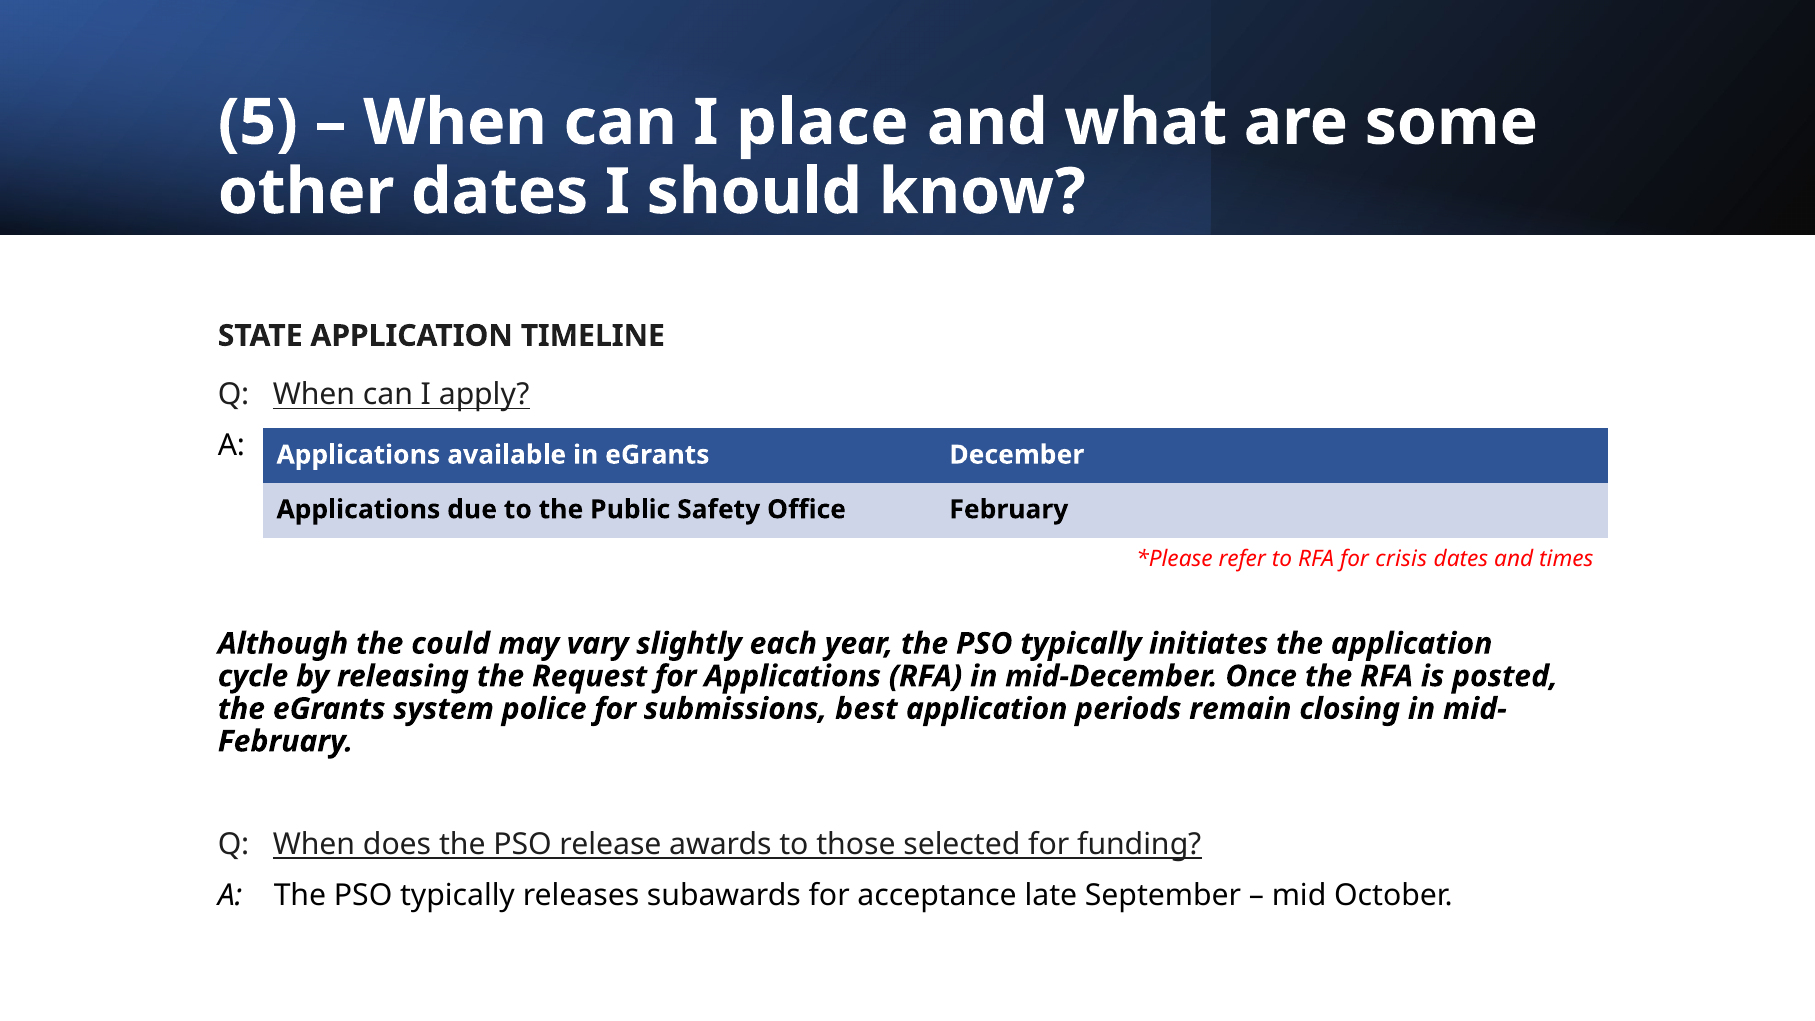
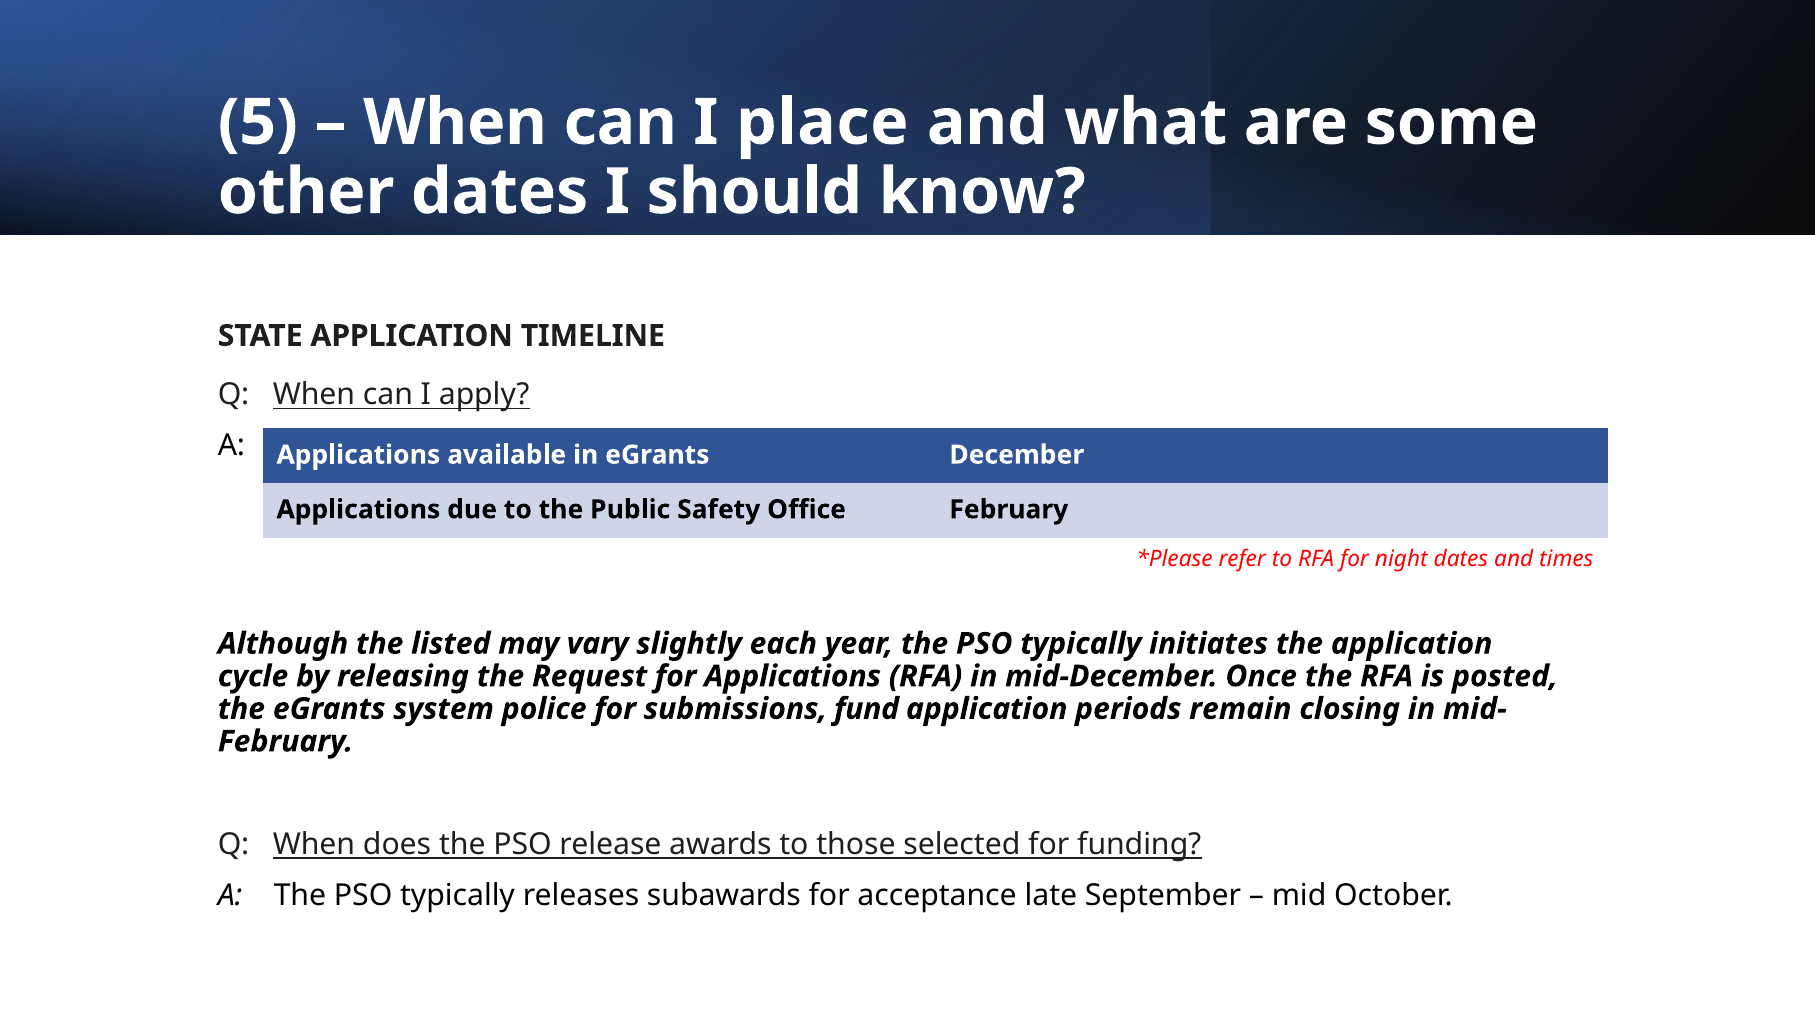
crisis: crisis -> night (1401, 559)
could: could -> listed (451, 644)
best: best -> fund (867, 709)
